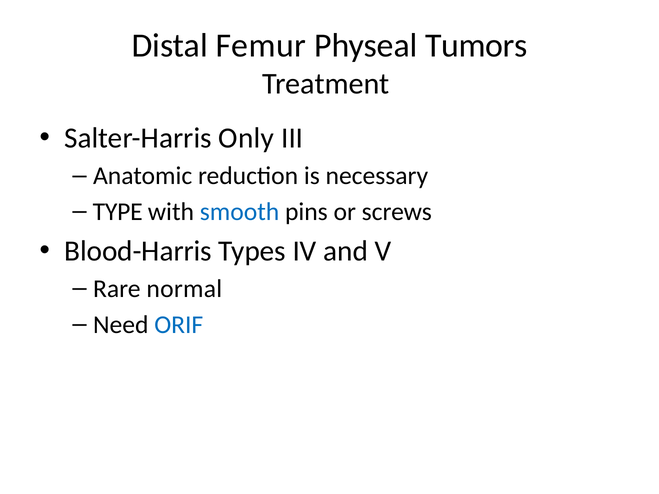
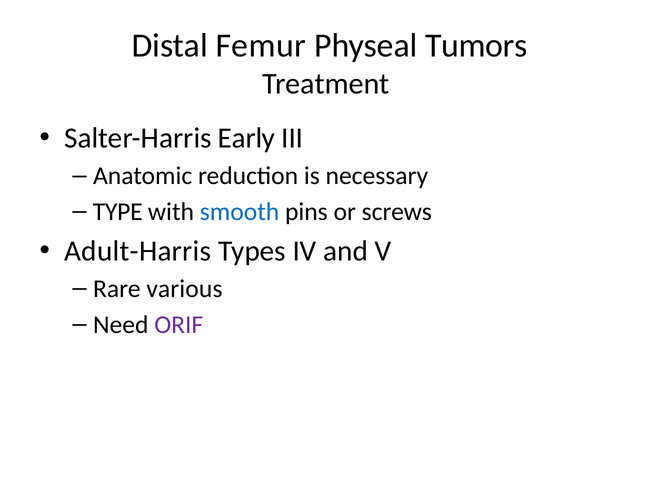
Only: Only -> Early (247, 138)
Blood-Harris: Blood-Harris -> Adult-Harris (138, 251)
normal: normal -> various (184, 289)
ORIF colour: blue -> purple (179, 325)
